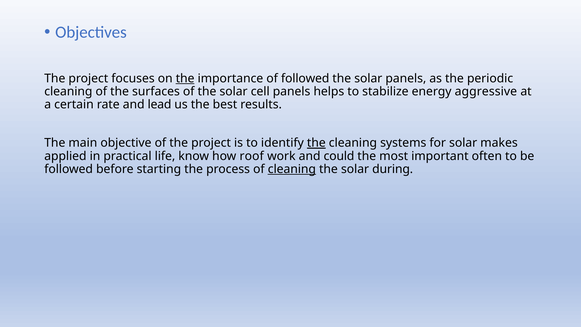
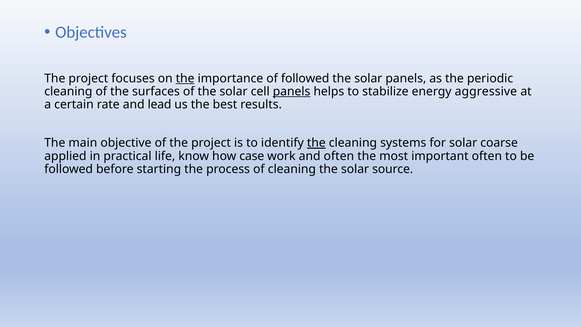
panels underline: none -> present (292, 92)
makes: makes -> coarse (499, 143)
roof: roof -> case (252, 156)
and could: could -> often (339, 156)
cleaning underline: present -> none (292, 169)
during: during -> source (393, 169)
